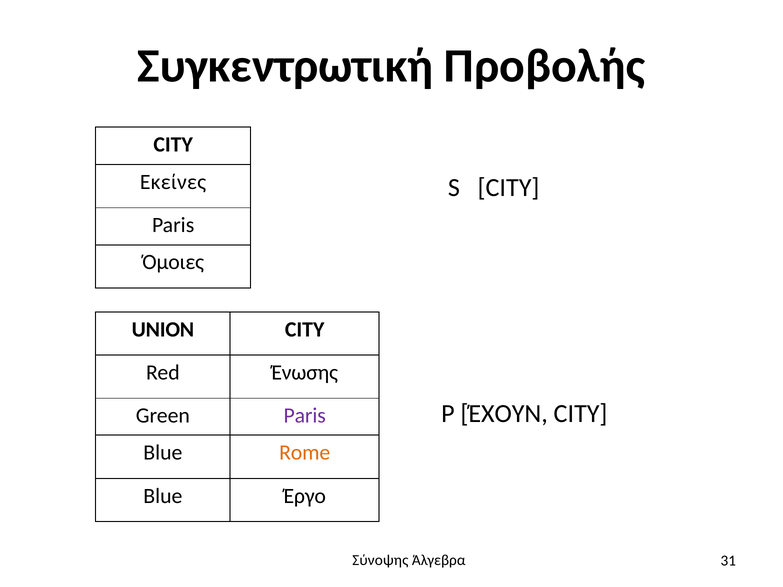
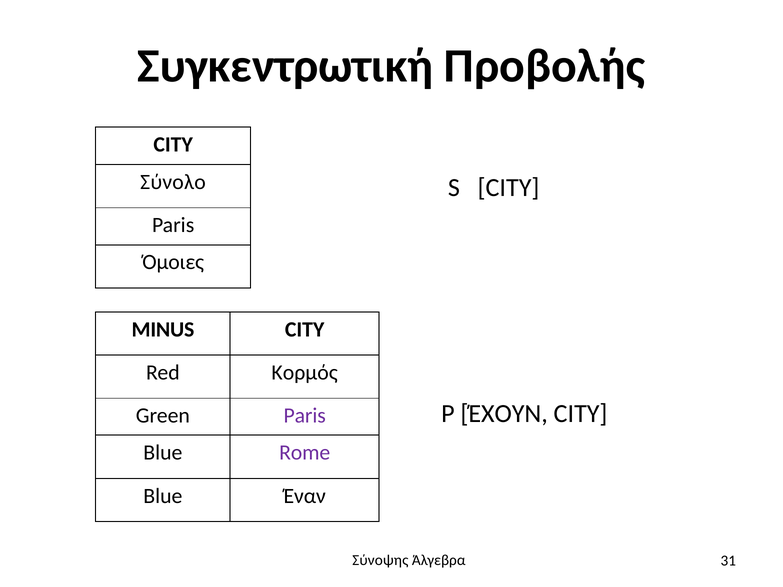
Εκείνες: Εκείνες -> Σύνολο (173, 182)
UNION: UNION -> MINUS (163, 330)
Ένωσης: Ένωσης -> Κορμός (305, 373)
Rome colour: orange -> purple (305, 453)
Έργο: Έργο -> Έναν (305, 496)
